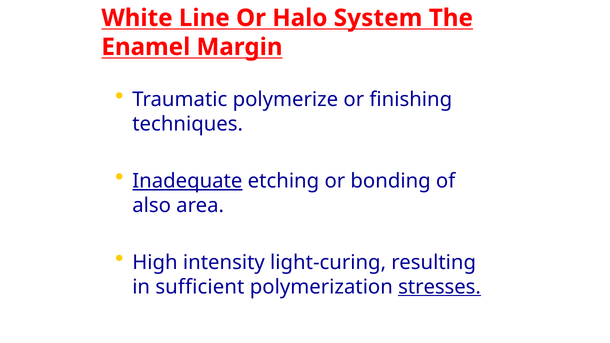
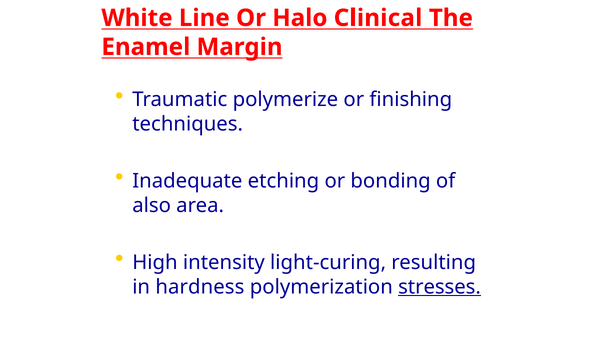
System: System -> Clinical (378, 18)
Inadequate underline: present -> none (187, 181)
sufficient: sufficient -> hardness (200, 287)
